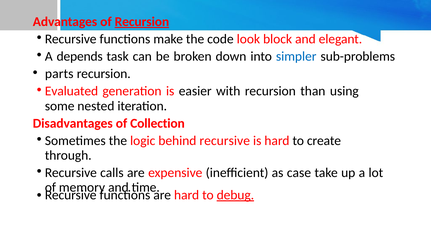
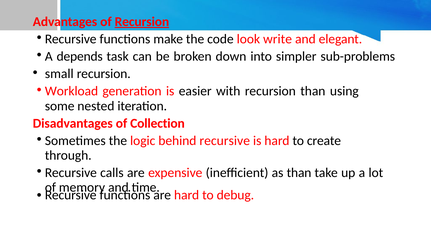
block: block -> write (278, 39)
simpler colour: blue -> black (296, 57)
parts: parts -> small (59, 74)
Evaluated: Evaluated -> Workload (71, 91)
as case: case -> than (299, 173)
debug underline: present -> none (235, 195)
